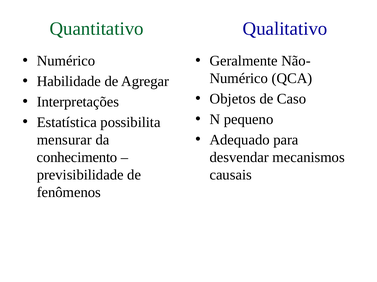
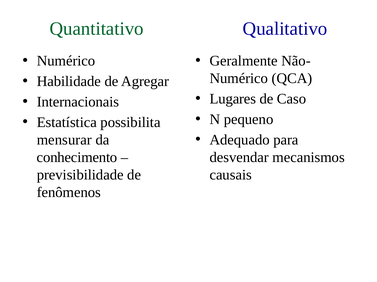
Objetos: Objetos -> Lugares (233, 99)
Interpretações: Interpretações -> Internacionais (78, 102)
